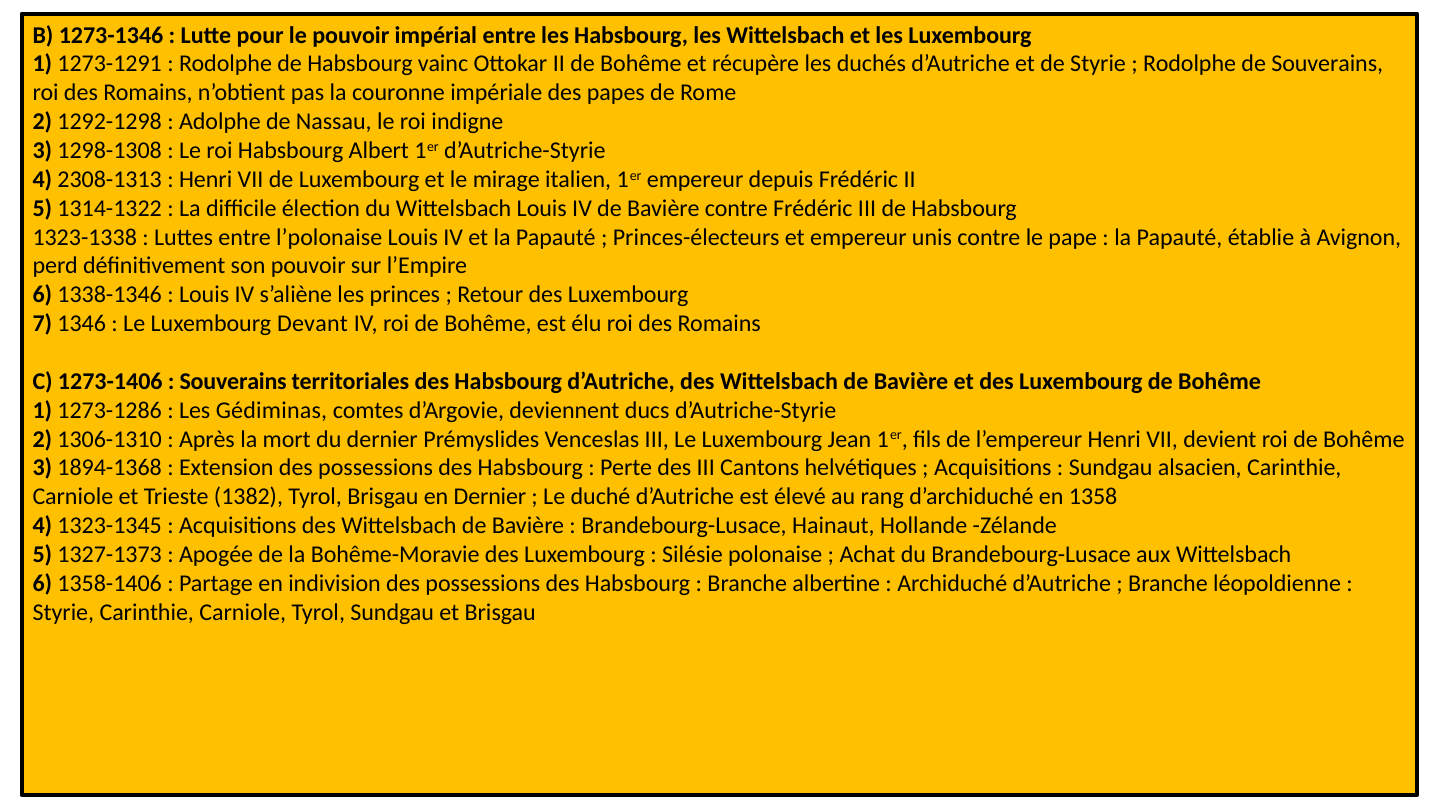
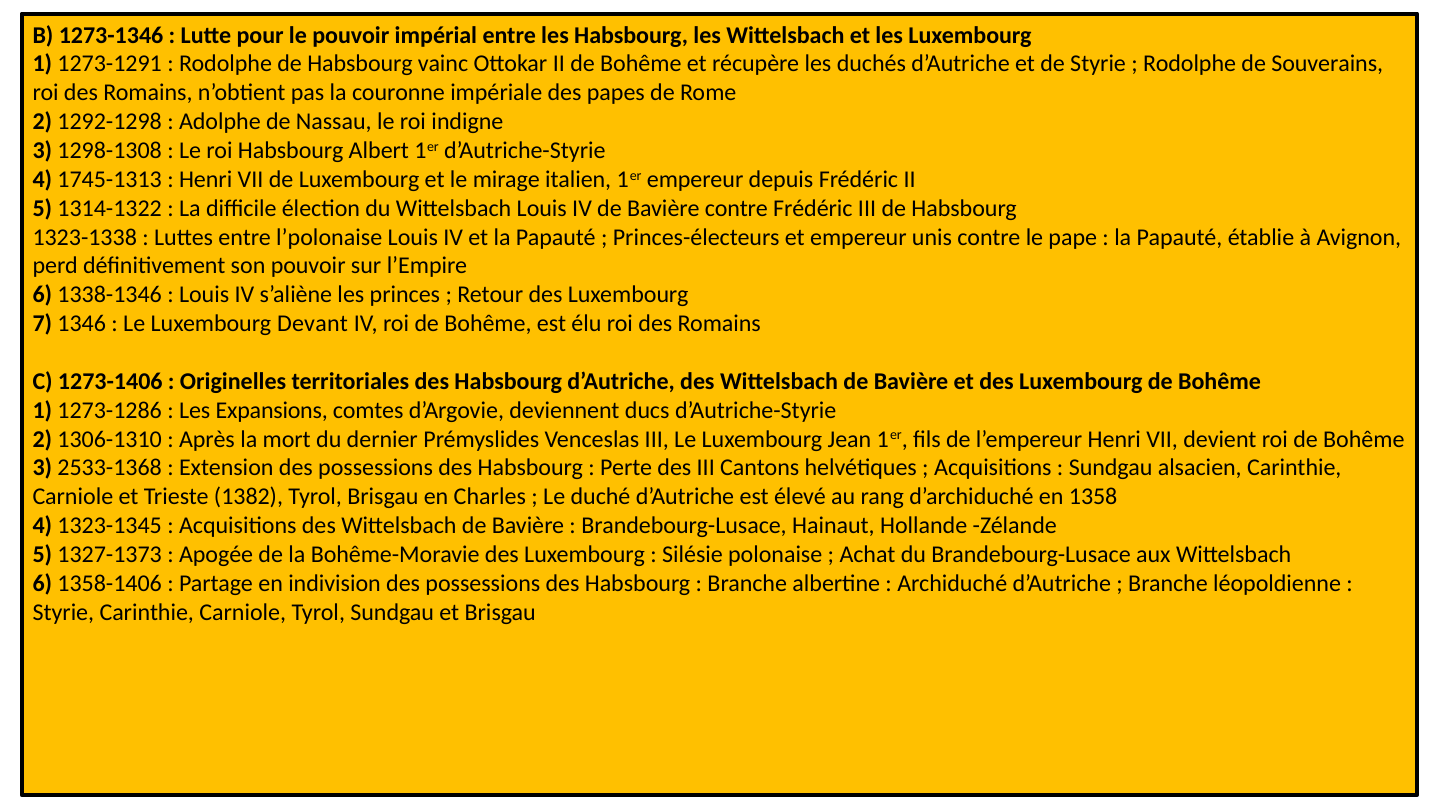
2308-1313: 2308-1313 -> 1745-1313 (110, 179)
Souverains: Souverains -> Originelles (233, 381)
Gédiminas: Gédiminas -> Expansions (272, 410)
1894-1368: 1894-1368 -> 2533-1368 (110, 468)
en Dernier: Dernier -> Charles (490, 497)
